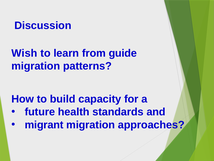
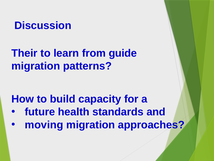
Wish: Wish -> Their (24, 53)
migrant: migrant -> moving (44, 124)
